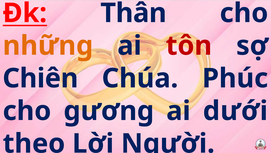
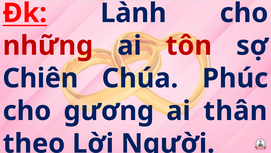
Thân: Thân -> Lành (133, 13)
những colour: orange -> red (48, 46)
dưới: dưới -> thân (235, 111)
